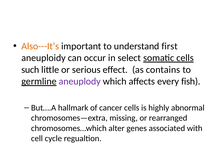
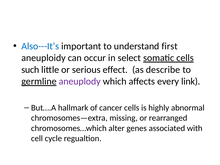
Also---It’s colour: orange -> blue (40, 46)
contains: contains -> describe (163, 70)
fish: fish -> link (191, 81)
